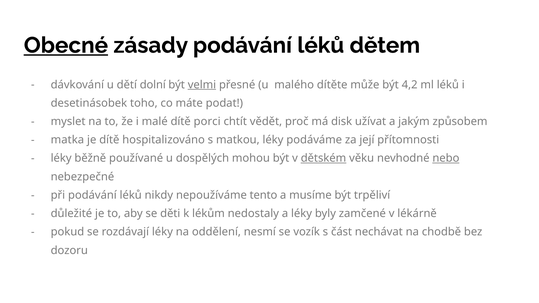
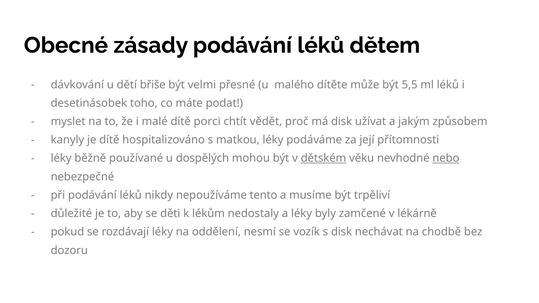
Obecné underline: present -> none (66, 45)
dolní: dolní -> břiše (153, 85)
velmi underline: present -> none (202, 85)
4,2: 4,2 -> 5,5 (410, 85)
matka: matka -> kanyly (67, 140)
s část: část -> disk (342, 232)
